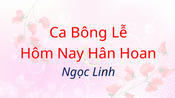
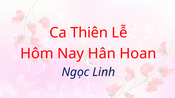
Bông: Bông -> Thiên (89, 33)
